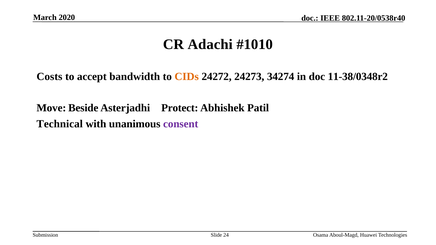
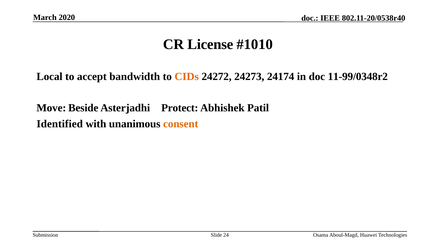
Adachi: Adachi -> License (210, 45)
Costs: Costs -> Local (50, 77)
34274: 34274 -> 24174 (281, 77)
11-38/0348r2: 11-38/0348r2 -> 11-99/0348r2 (358, 77)
Technical: Technical -> Identified (60, 124)
consent colour: purple -> orange (181, 124)
